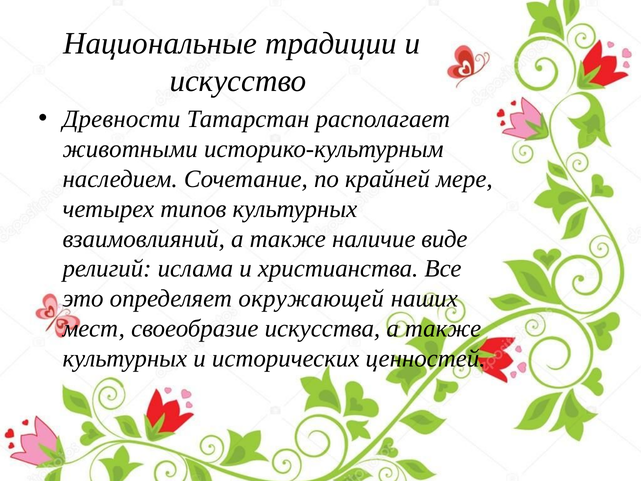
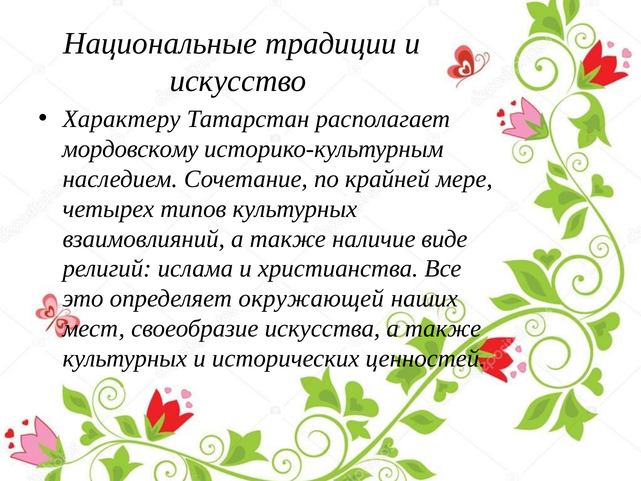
Древности: Древности -> Характеру (122, 119)
животными: животными -> мордовскому (130, 149)
